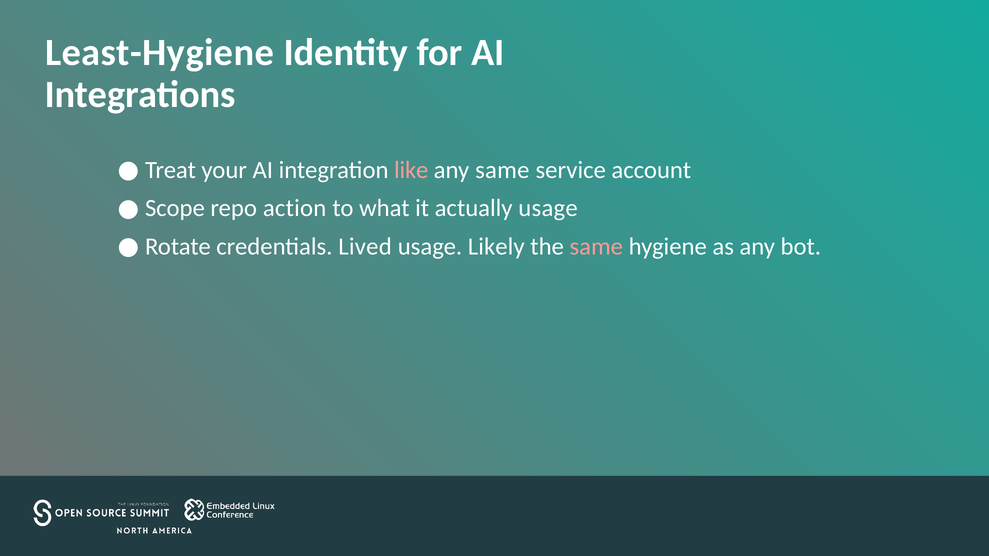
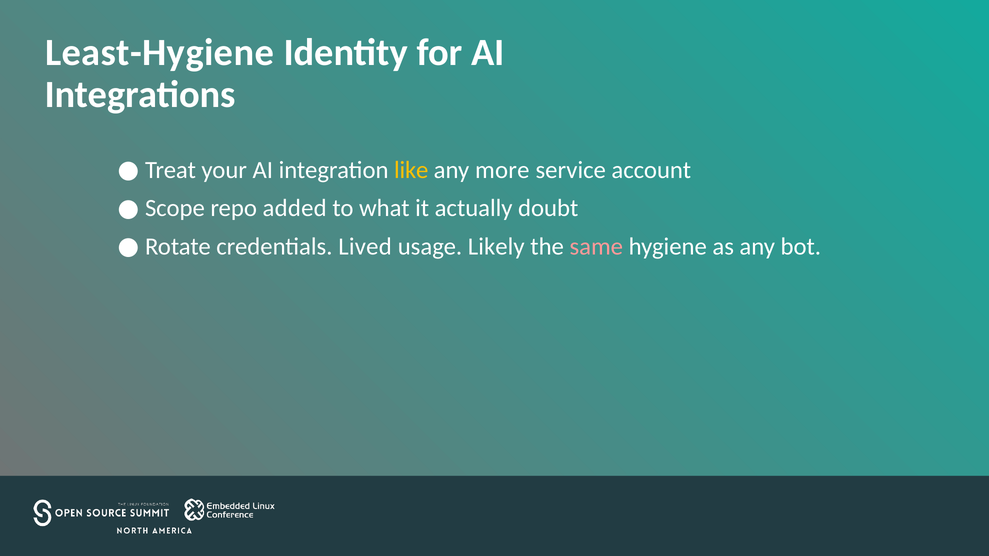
like colour: pink -> yellow (411, 170)
any same: same -> more (502, 170)
action: action -> added (295, 208)
actually usage: usage -> doubt (548, 208)
